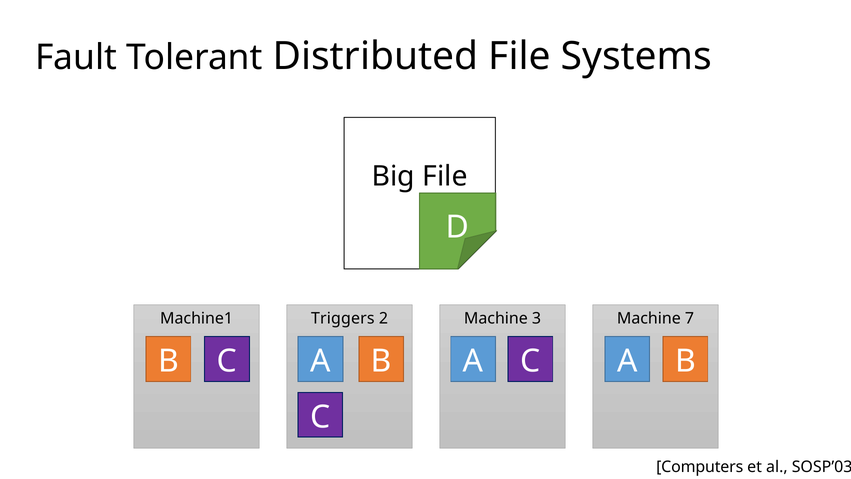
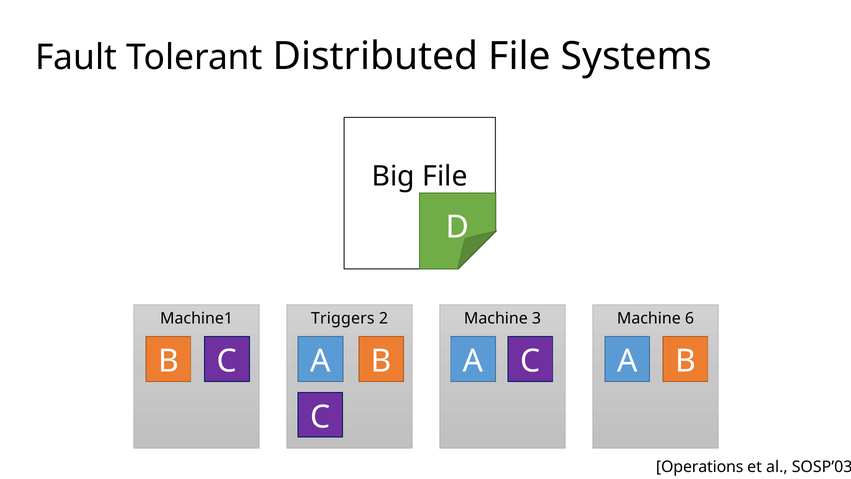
7: 7 -> 6 (689, 318)
Computers: Computers -> Operations (700, 467)
